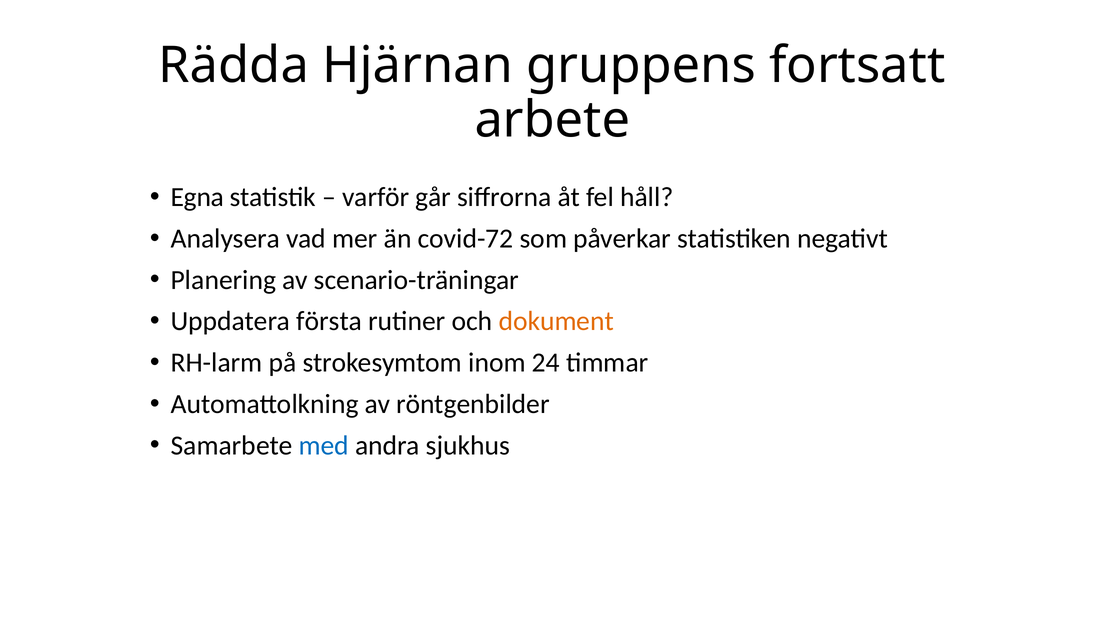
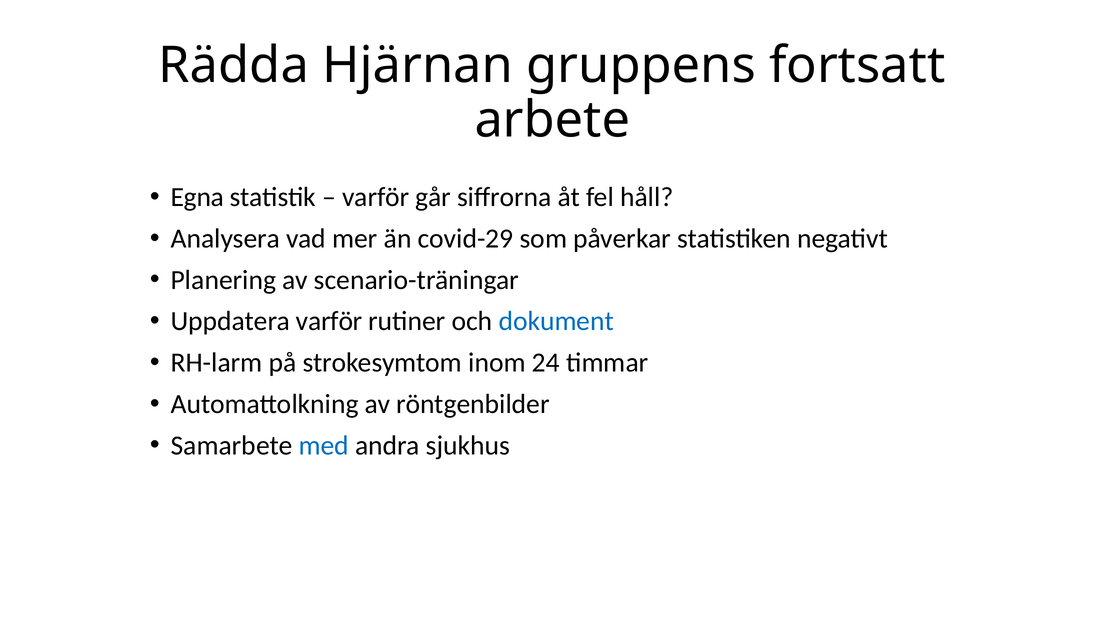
covid-72: covid-72 -> covid-29 (466, 238)
Uppdatera första: första -> varför (329, 321)
dokument colour: orange -> blue (556, 321)
